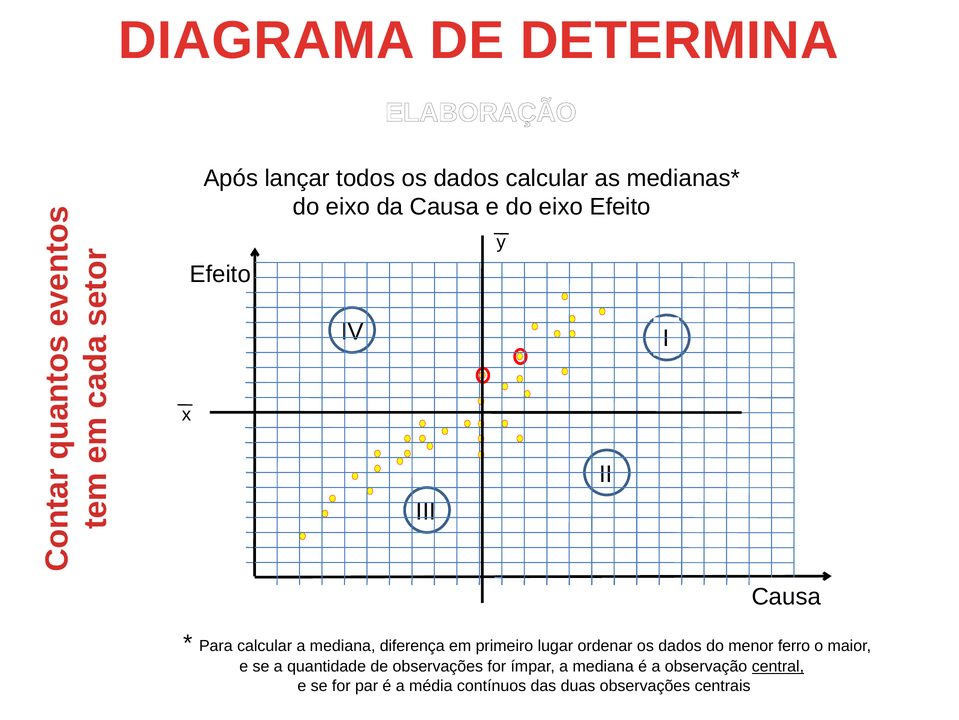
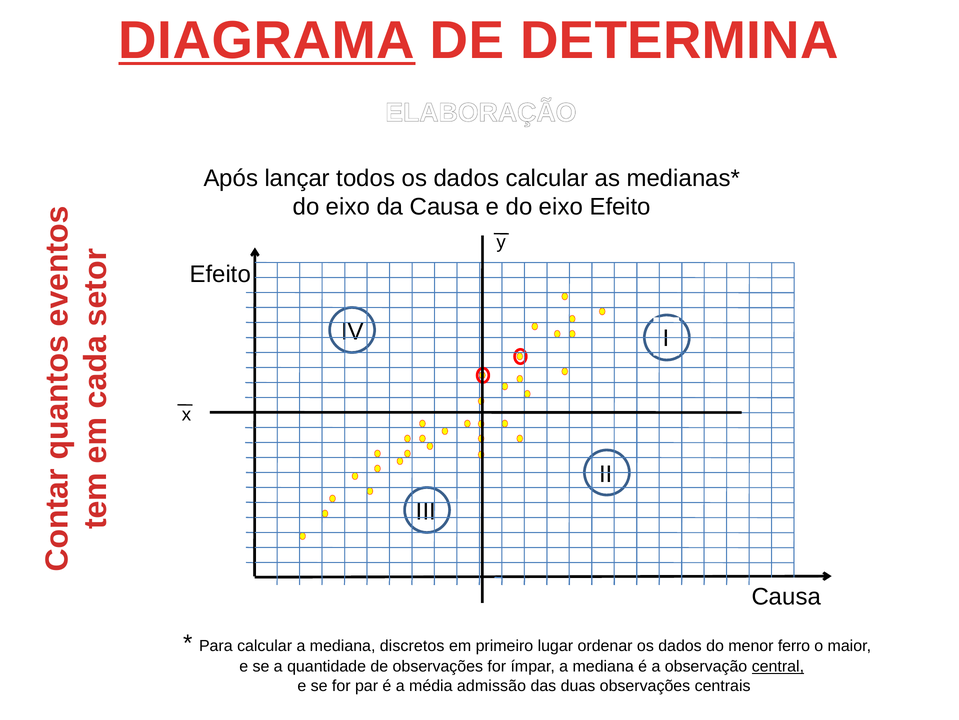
DIAGRAMA underline: none -> present (267, 40)
diferença: diferença -> discretos (412, 645)
contínuos: contínuos -> admissão (492, 685)
